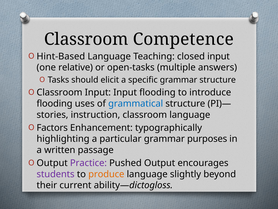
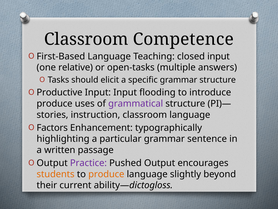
Hint-Based: Hint-Based -> First-Based (61, 56)
Classroom: Classroom -> Productive (60, 92)
flooding: flooding -> produce (55, 103)
grammatical colour: blue -> purple (136, 103)
purposes: purposes -> sentence (207, 139)
students colour: purple -> orange (56, 174)
